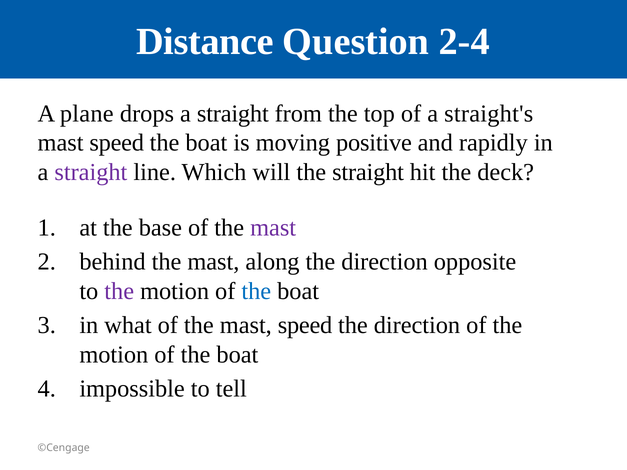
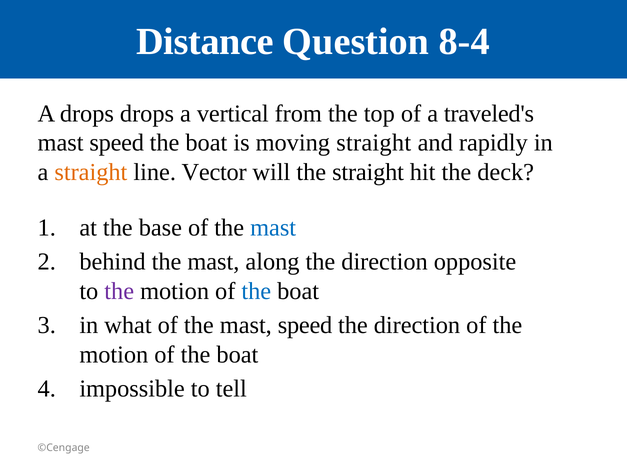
2-4: 2-4 -> 8-4 (464, 42)
A plane: plane -> drops (87, 114)
drops a straight: straight -> vertical (233, 114)
straight's: straight's -> traveled's (489, 114)
moving positive: positive -> straight (374, 143)
straight colour: purple -> orange (91, 172)
Which: Which -> Vector (214, 172)
mast colour: purple -> blue (273, 228)
